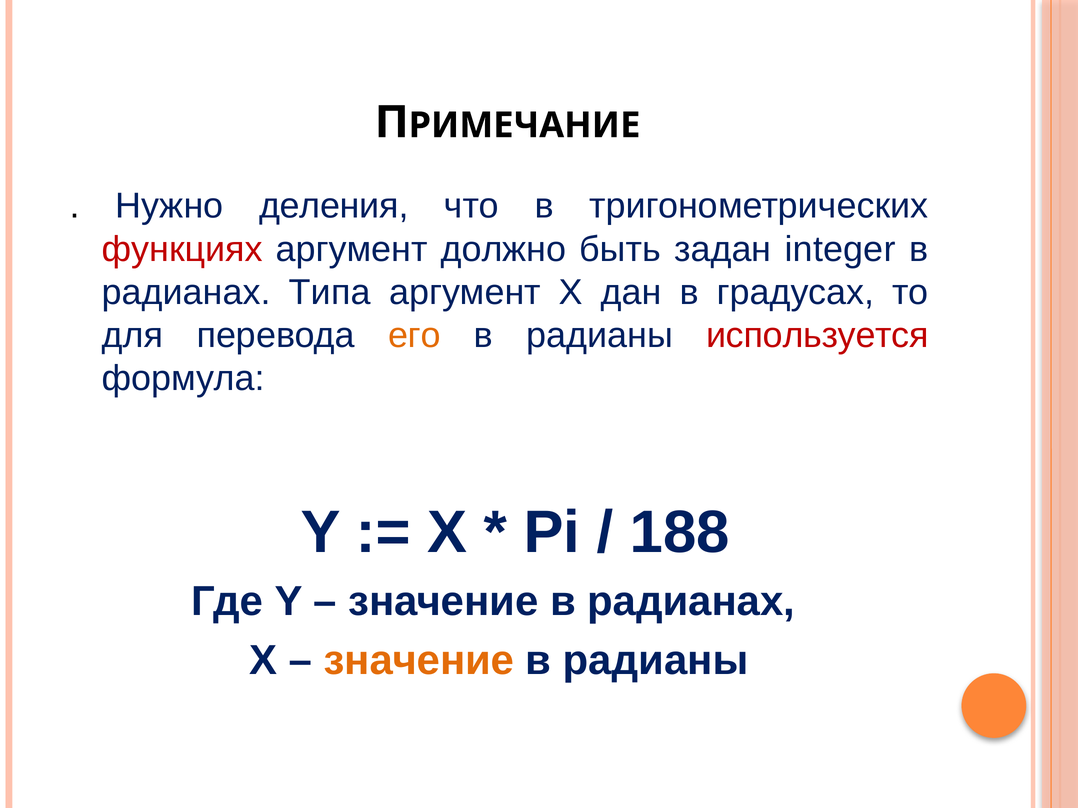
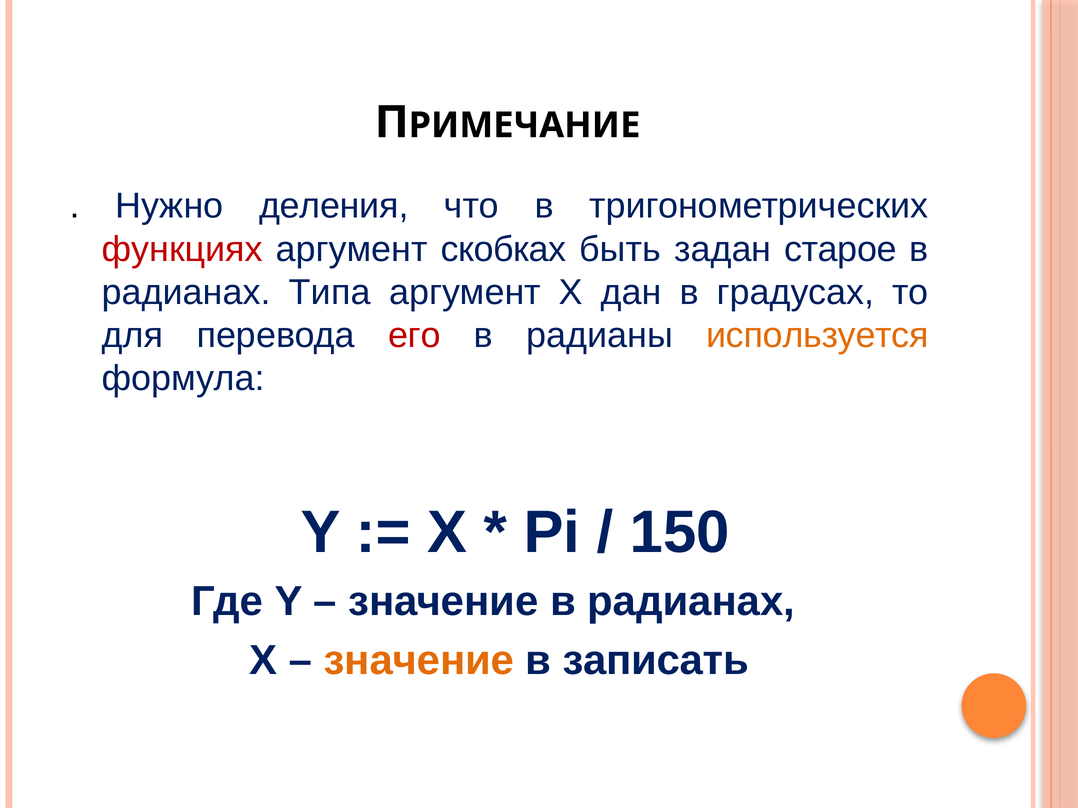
должно: должно -> скобках (504, 249)
integer: integer -> старое (840, 249)
его colour: orange -> red (414, 336)
используется colour: red -> orange (817, 336)
188: 188 -> 150 (680, 533)
радианы: радианы -> записать (656, 661)
